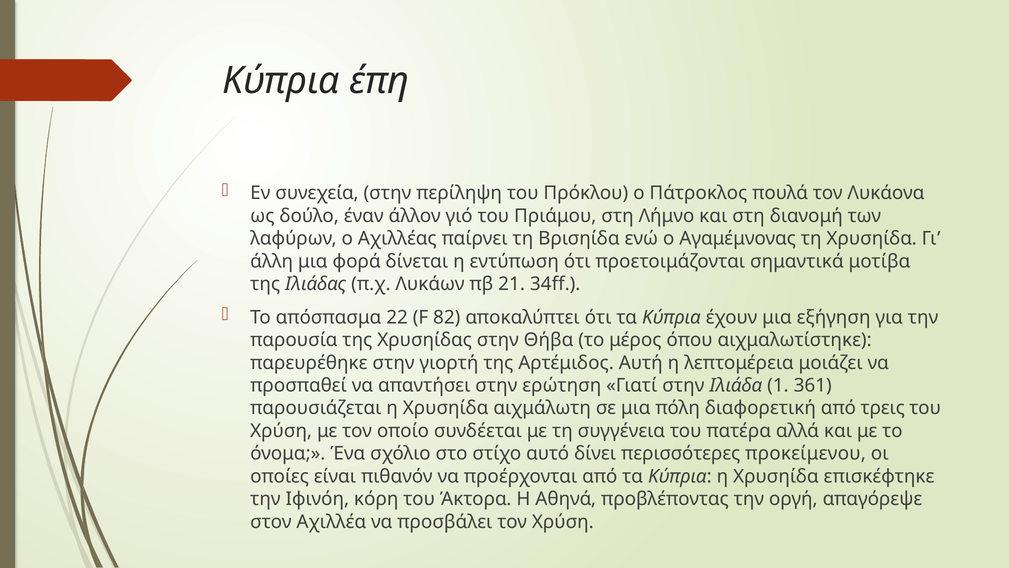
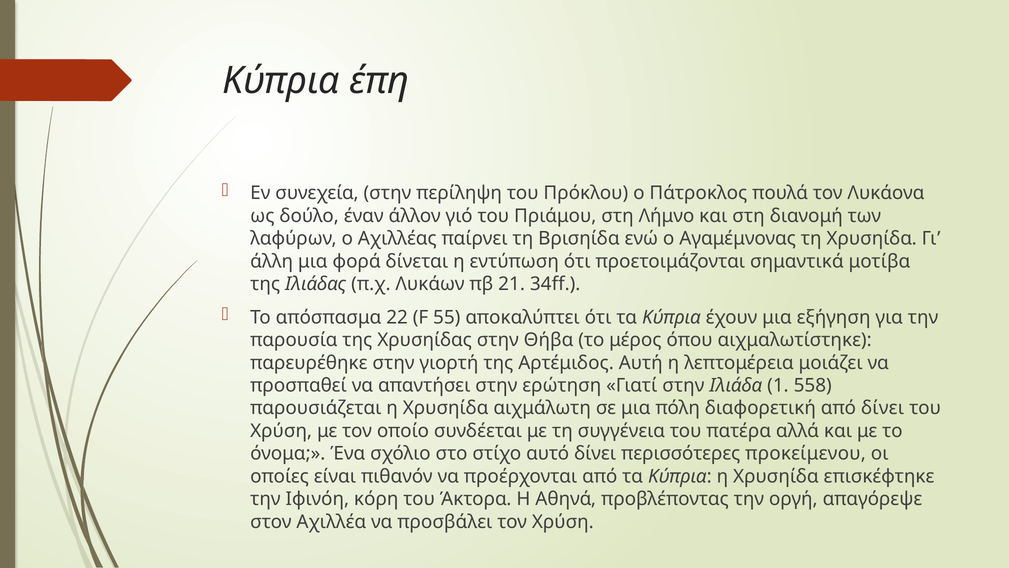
82: 82 -> 55 (447, 317)
361: 361 -> 558 (813, 385)
από τρεις: τρεις -> δίνει (883, 408)
